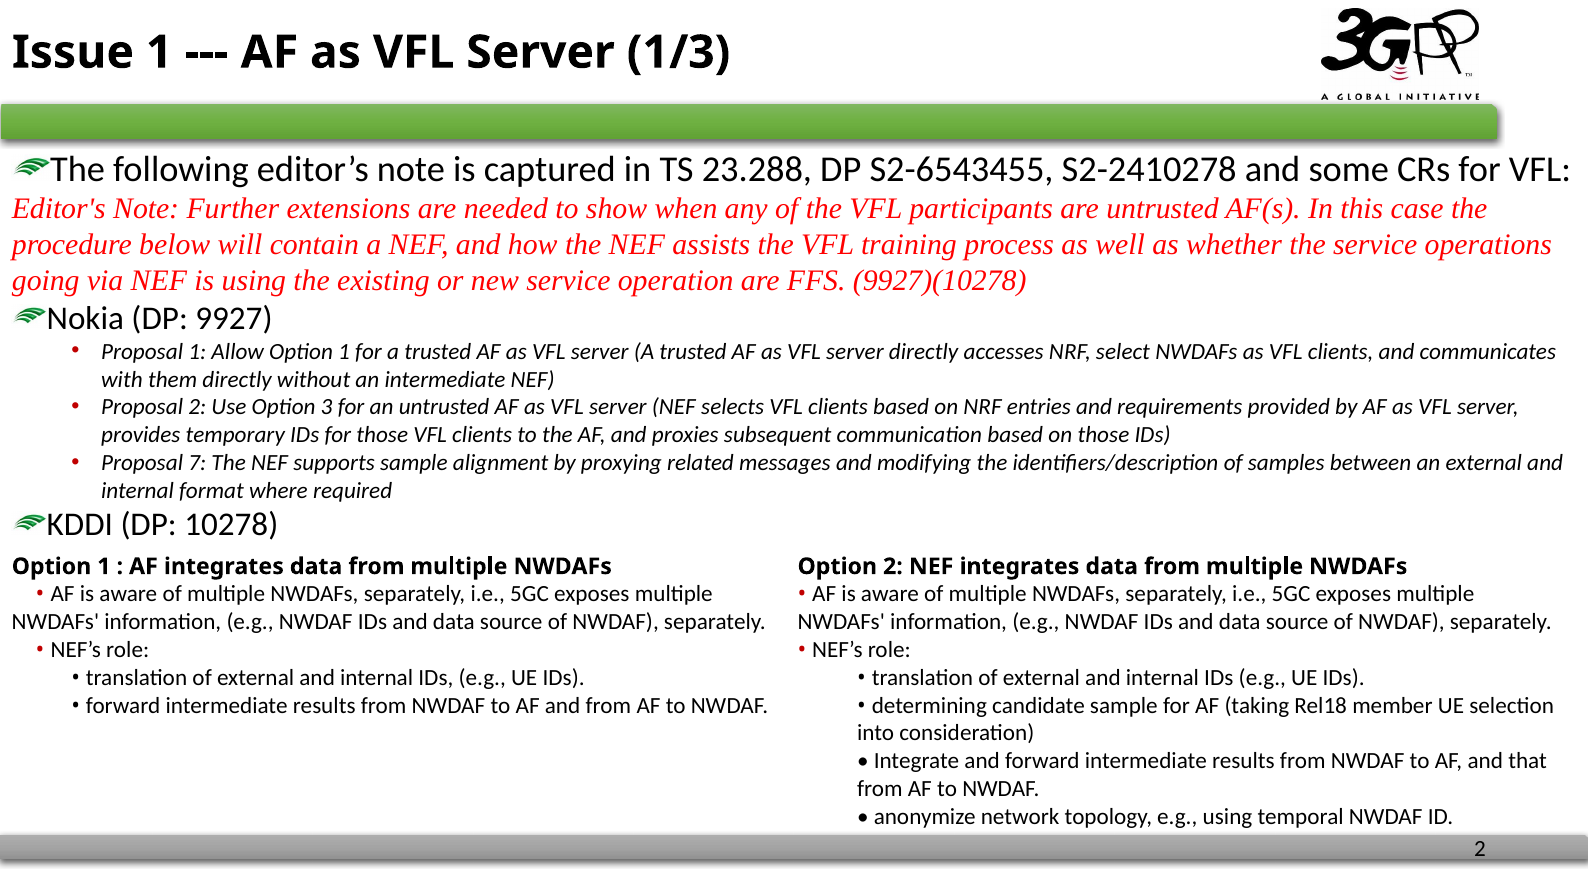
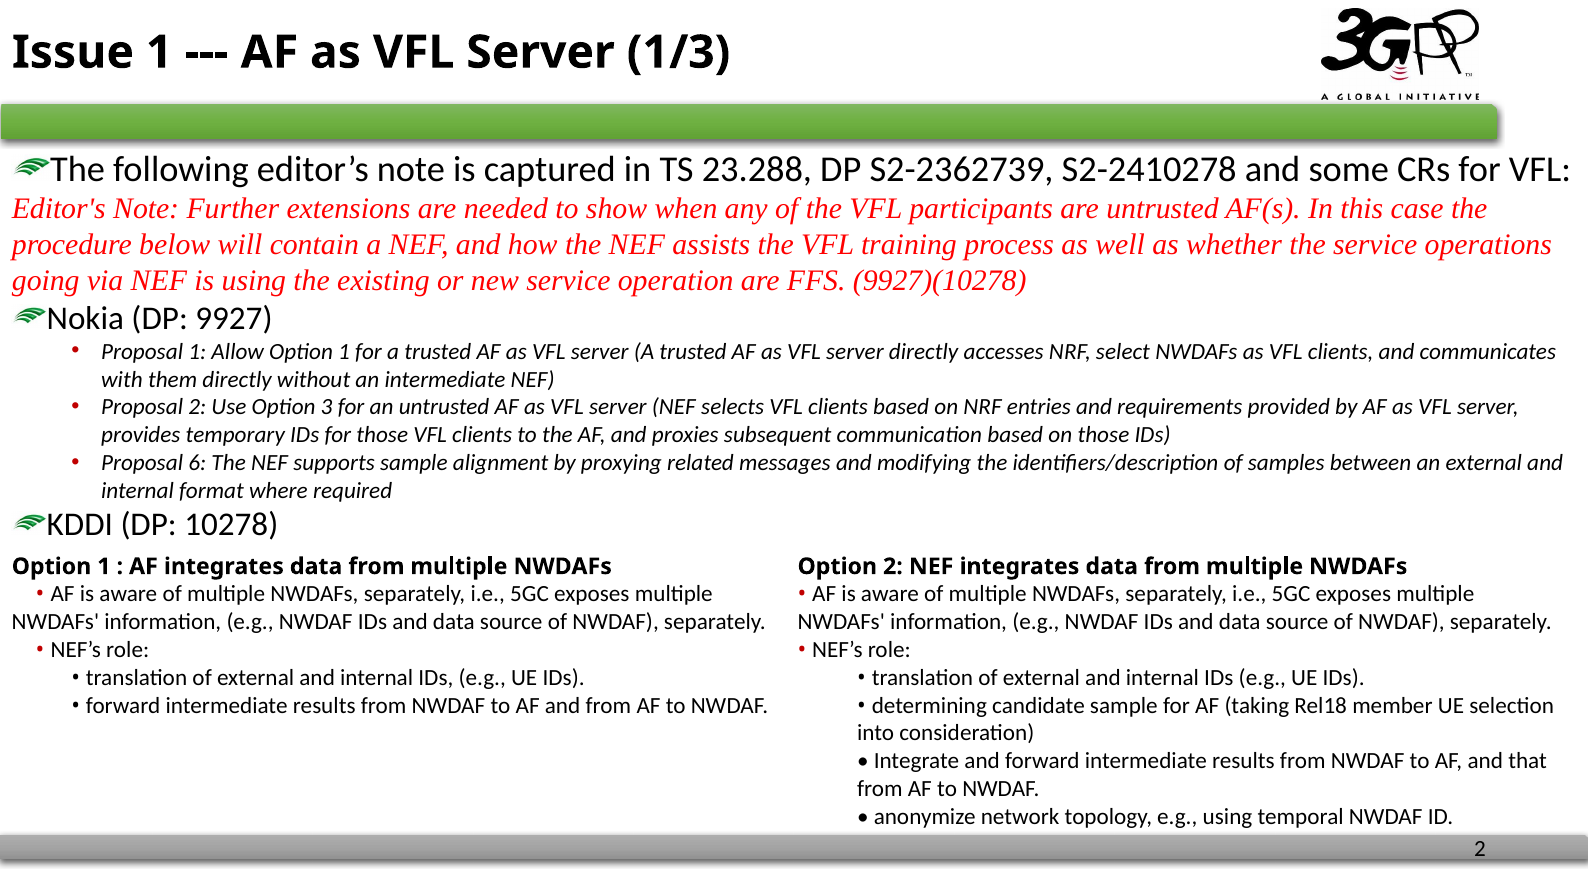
S2-6543455: S2-6543455 -> S2-2362739 (962, 170)
7: 7 -> 6 (197, 463)
